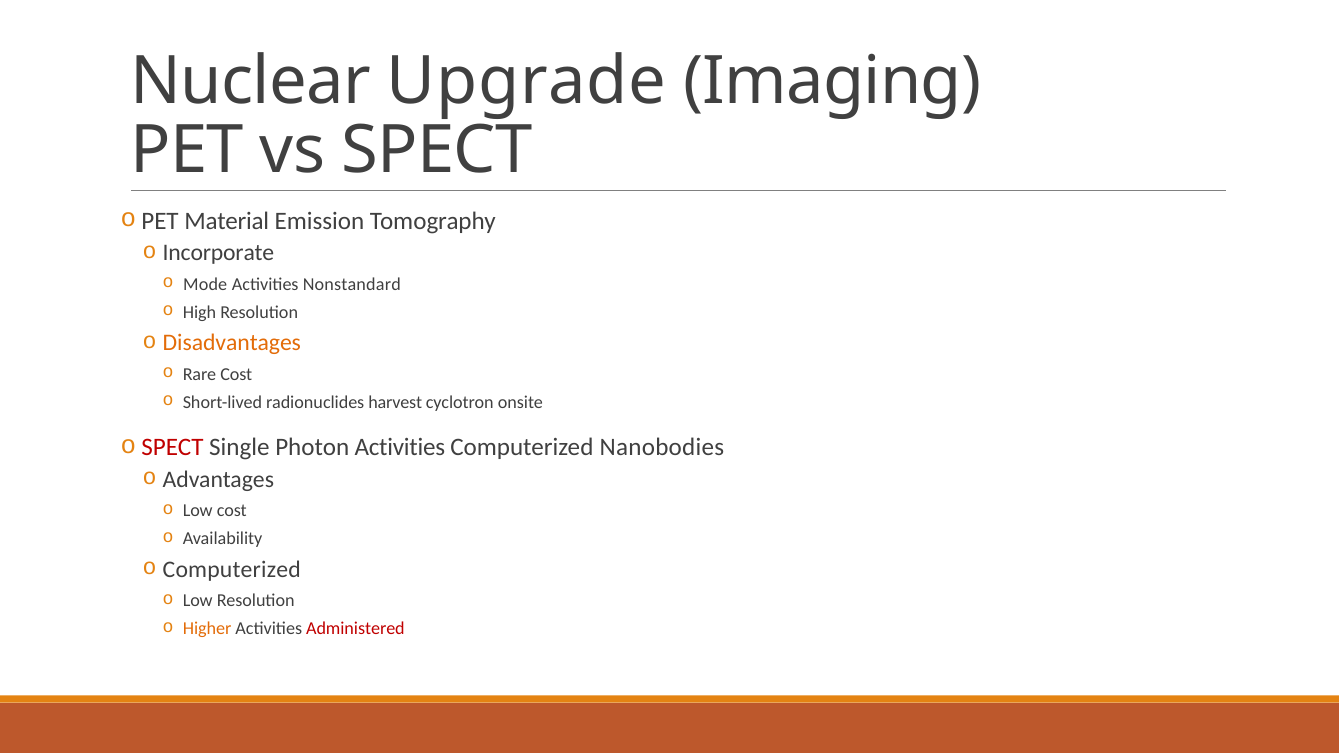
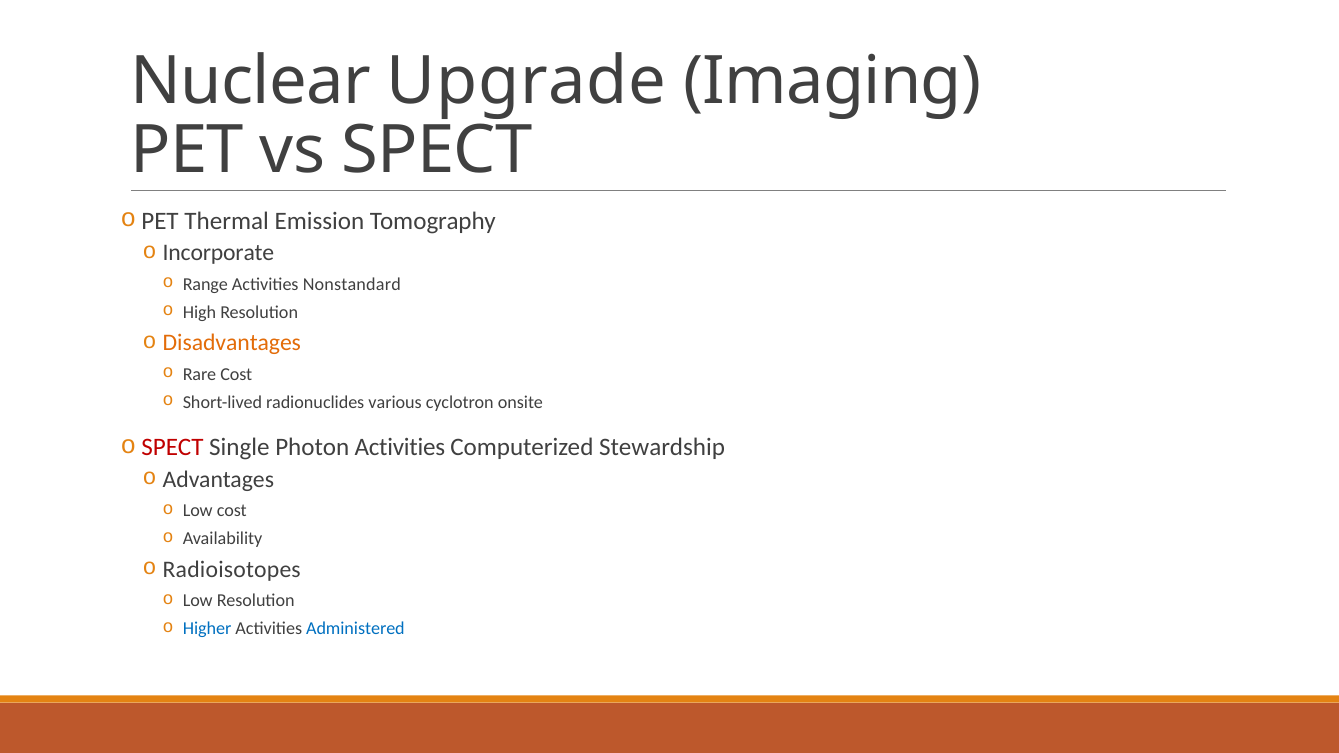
Material: Material -> Thermal (227, 221)
Mode: Mode -> Range (205, 284)
harvest: harvest -> various (395, 402)
Nanobodies: Nanobodies -> Stewardship (662, 448)
Computerized: Computerized -> Radioisotopes (232, 570)
Higher colour: orange -> blue (207, 629)
Administered colour: red -> blue (355, 629)
